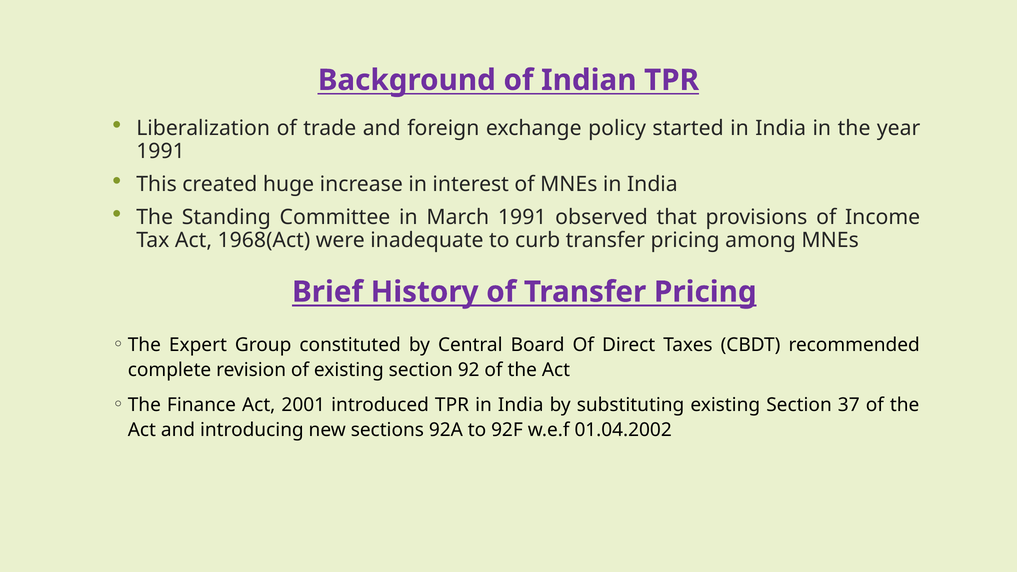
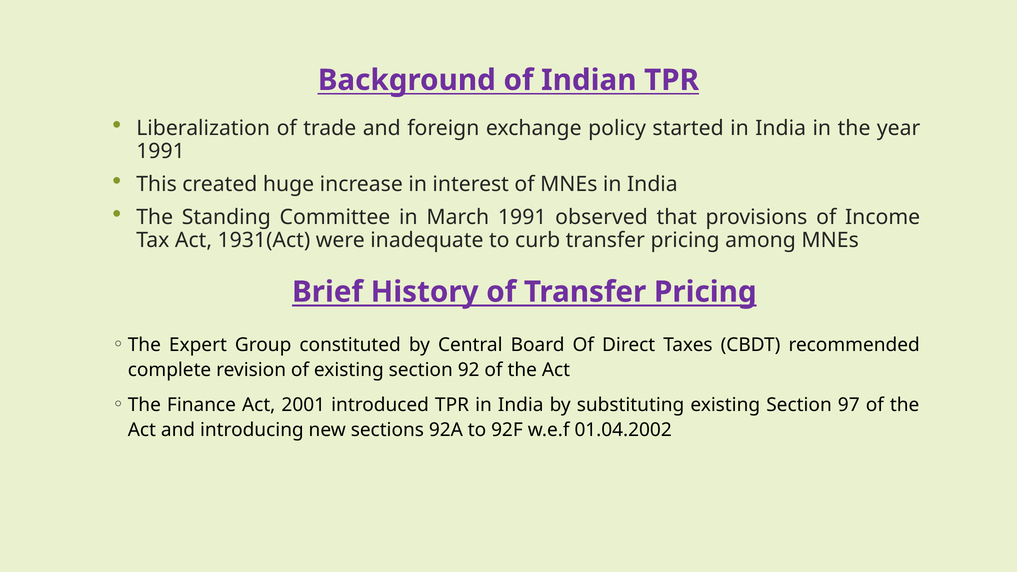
1968(Act: 1968(Act -> 1931(Act (264, 240)
37: 37 -> 97 (849, 405)
